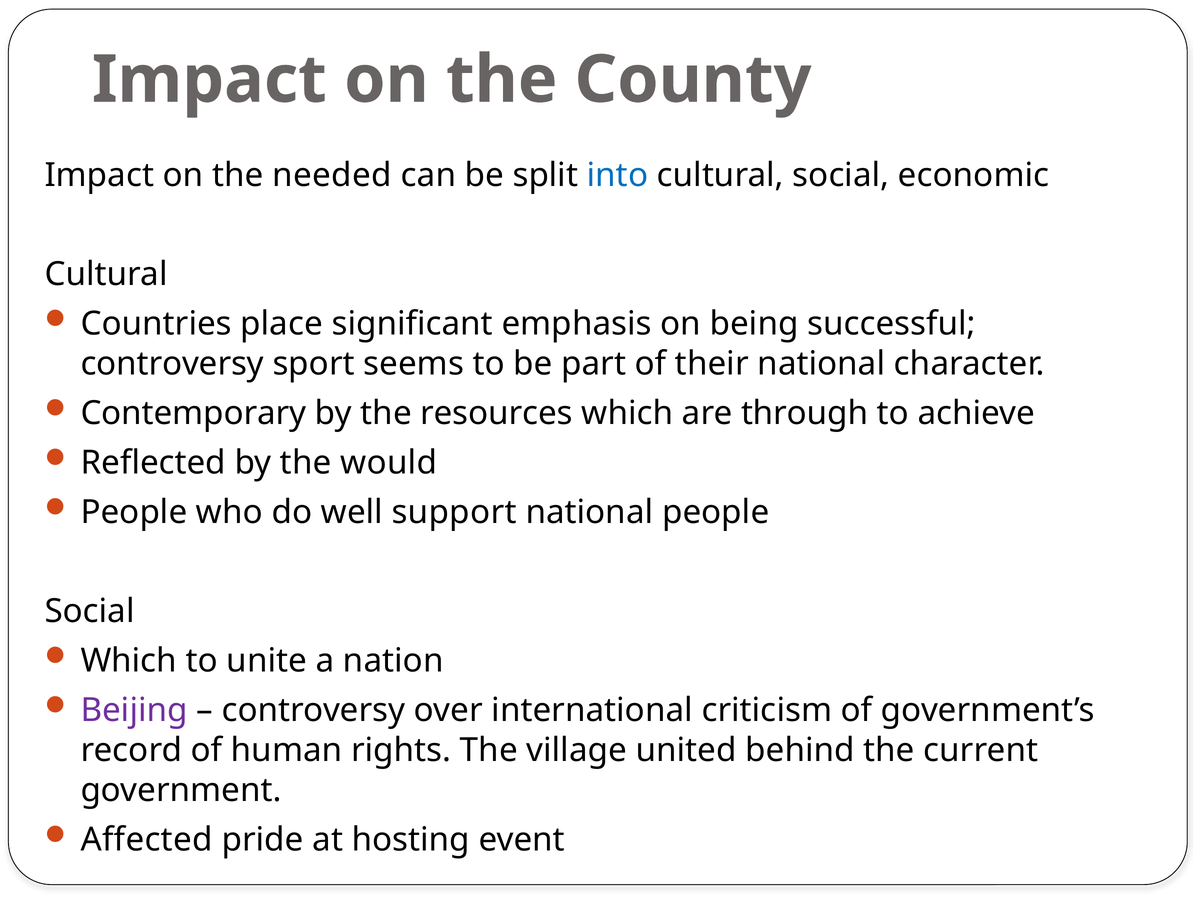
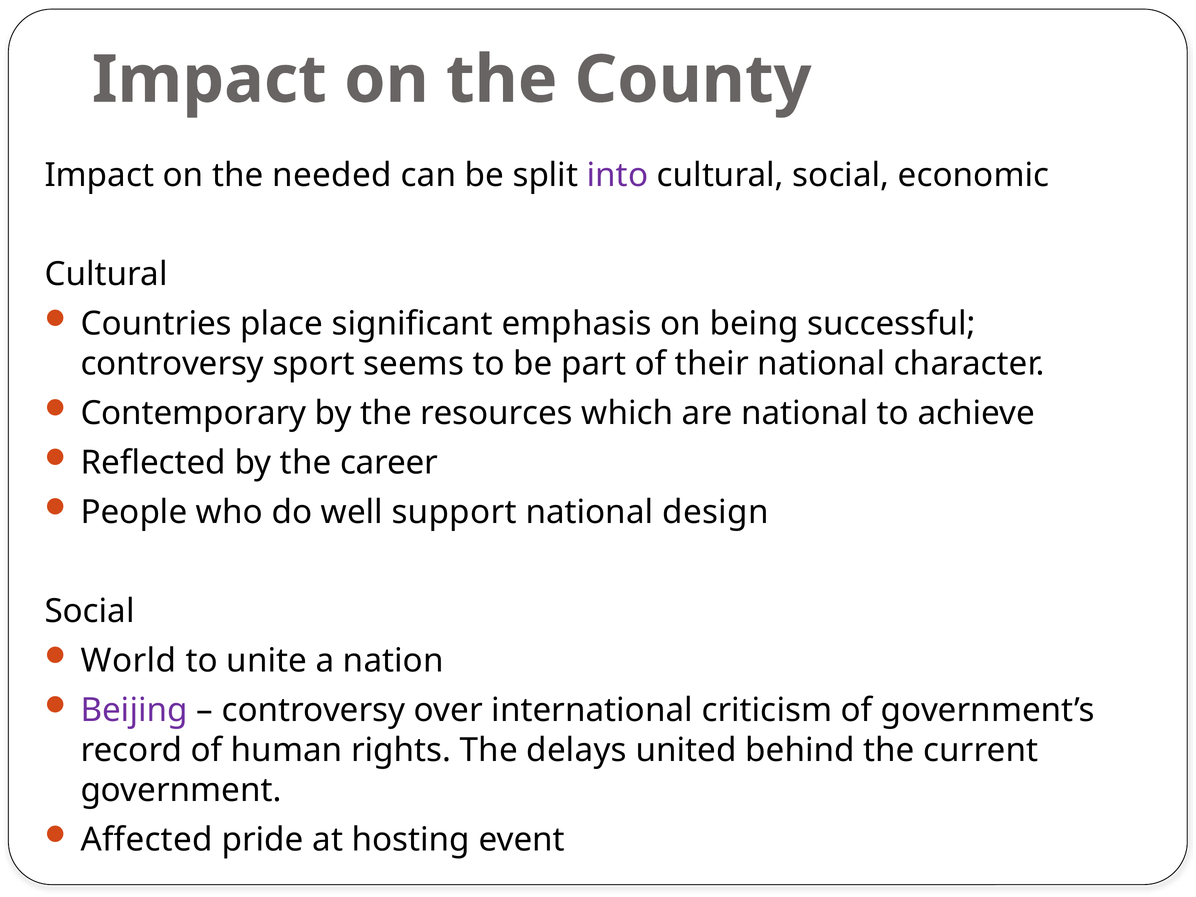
into colour: blue -> purple (617, 175)
are through: through -> national (805, 413)
would: would -> career (389, 463)
national people: people -> design (715, 512)
Which: Which -> World (129, 661)
village: village -> delays (577, 750)
